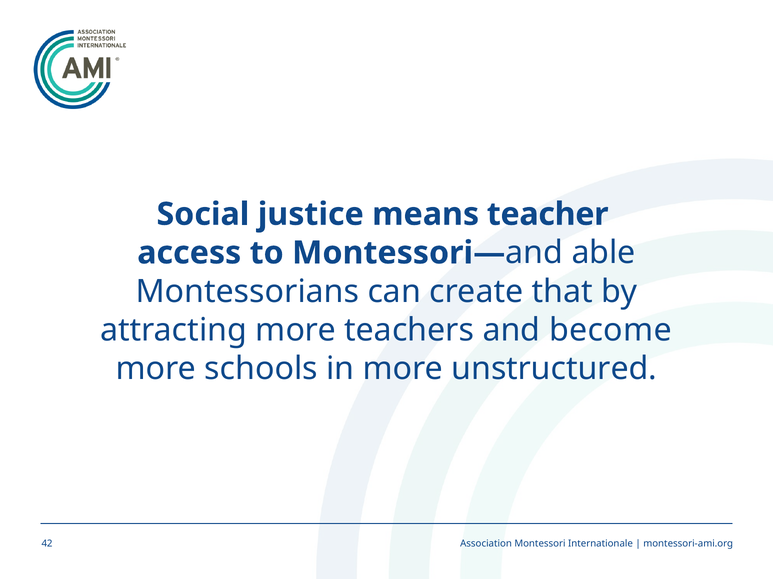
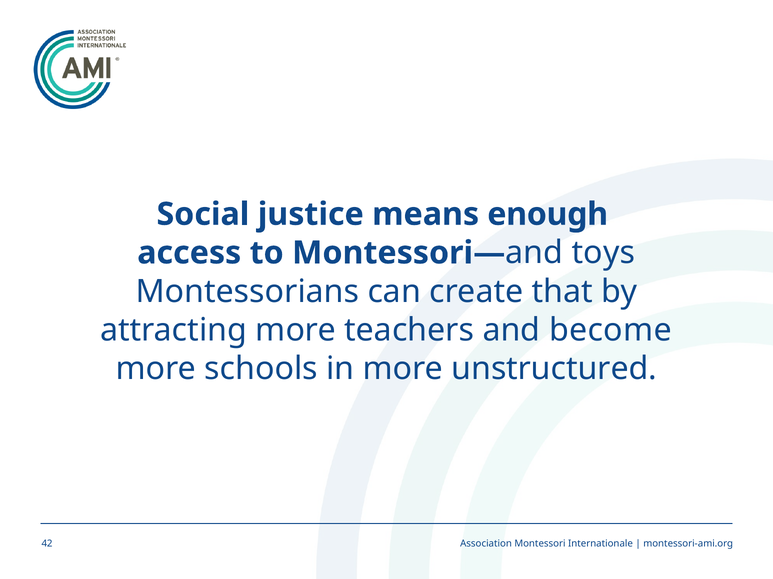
teacher: teacher -> enough (548, 215)
able: able -> toys (603, 253)
